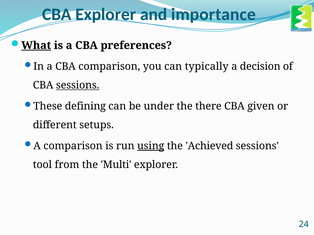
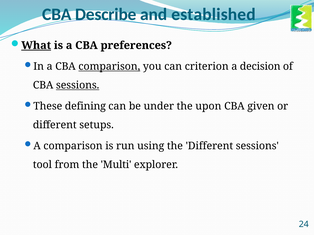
CBA Explorer: Explorer -> Describe (106, 14)
importance: importance -> established (214, 14)
comparison underline: none -> present (109, 67)
typically: typically -> criterion (207, 67)
there: there -> upon (208, 106)
using underline: present -> none (151, 146)
the Achieved: Achieved -> Different (209, 146)
